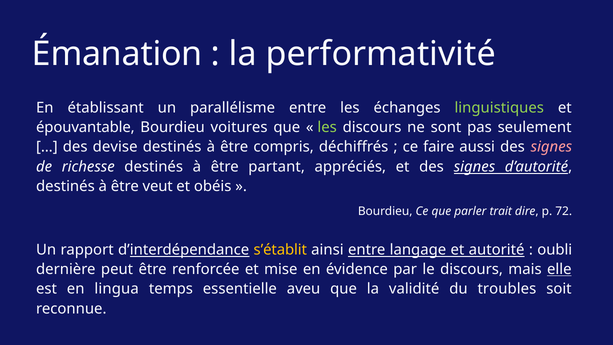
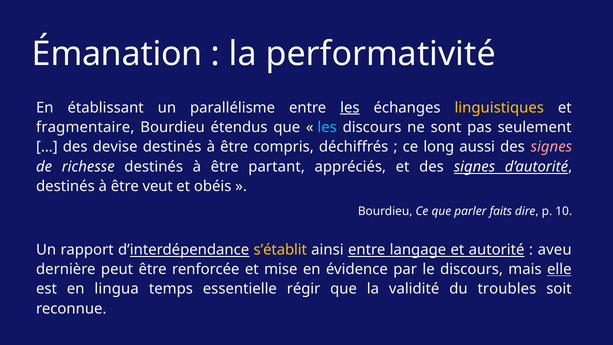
les underline: none -> present (350, 108)
linguistiques colour: light green -> yellow (499, 108)
épouvantable: épouvantable -> fragmentaire (85, 127)
voitures: voitures -> étendus (239, 127)
les colour: light green -> light blue (327, 127)
faire: faire -> long (439, 147)
trait: trait -> faits (501, 211)
72: 72 -> 10 (564, 211)
oubli: oubli -> aveu (555, 250)
aveu: aveu -> régir (304, 289)
